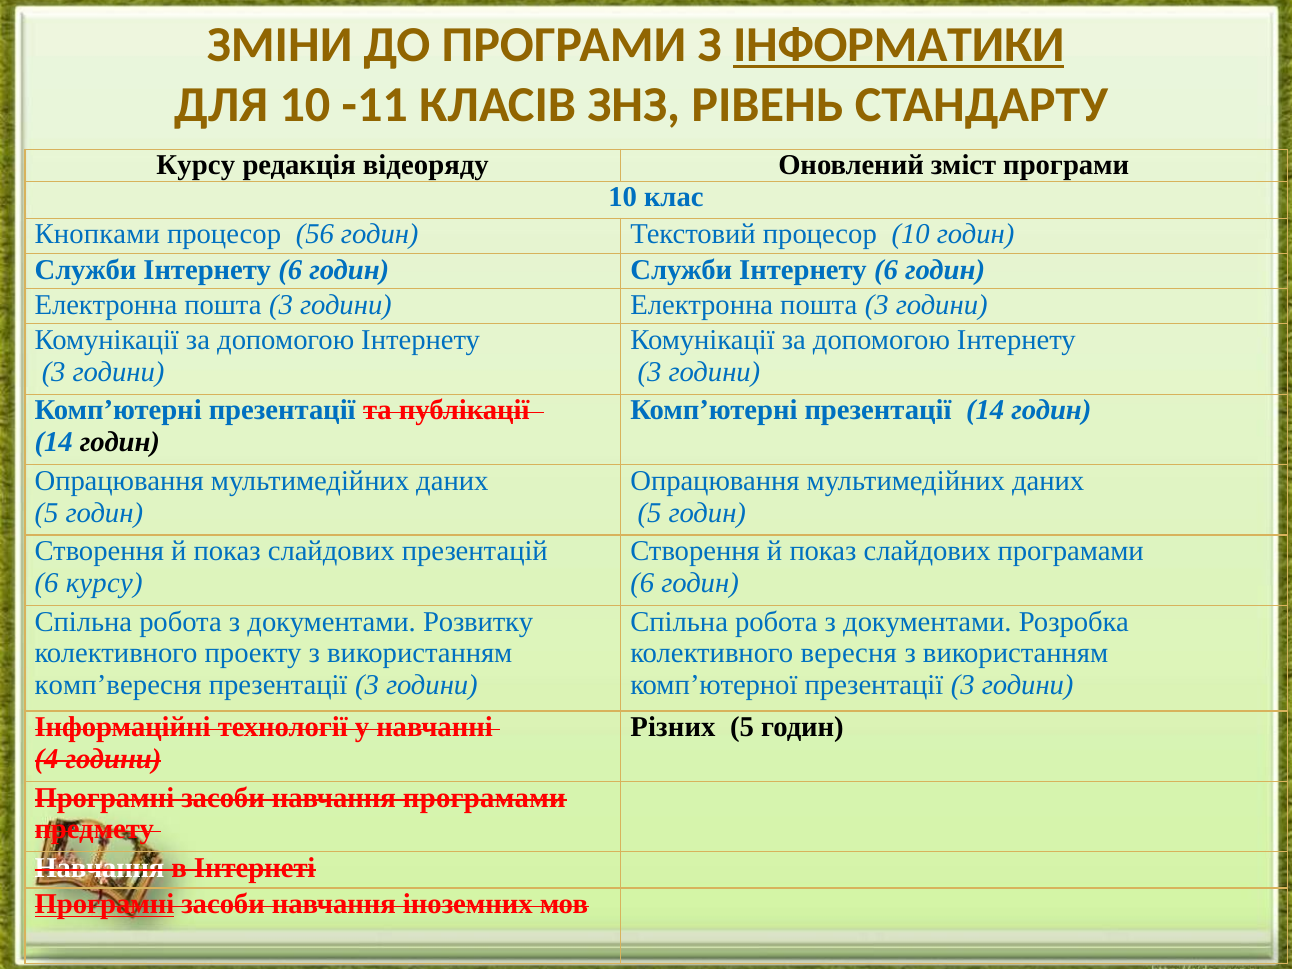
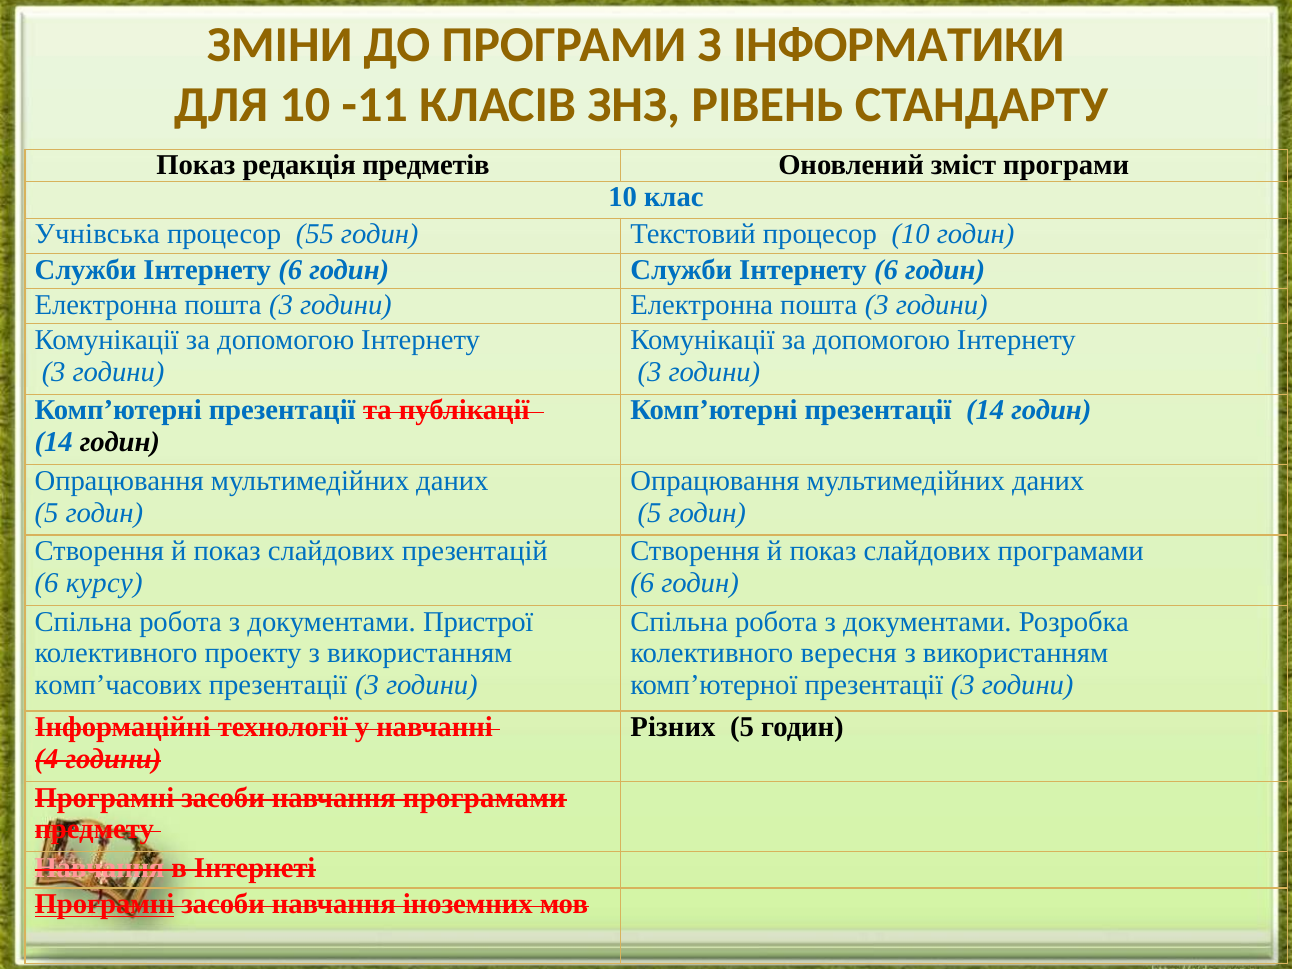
ІНФОРМАТИКИ underline: present -> none (899, 45)
Курсу: Курсу -> Показ (196, 165)
відеоряду: відеоряду -> предметів (426, 165)
Кнопками: Кнопками -> Учнівська (97, 234)
56: 56 -> 55 (315, 234)
Розвитку: Розвитку -> Пристрої (478, 622)
комп’вересня: комп’вересня -> комп’часових (118, 685)
Навчання colour: white -> pink (100, 868)
